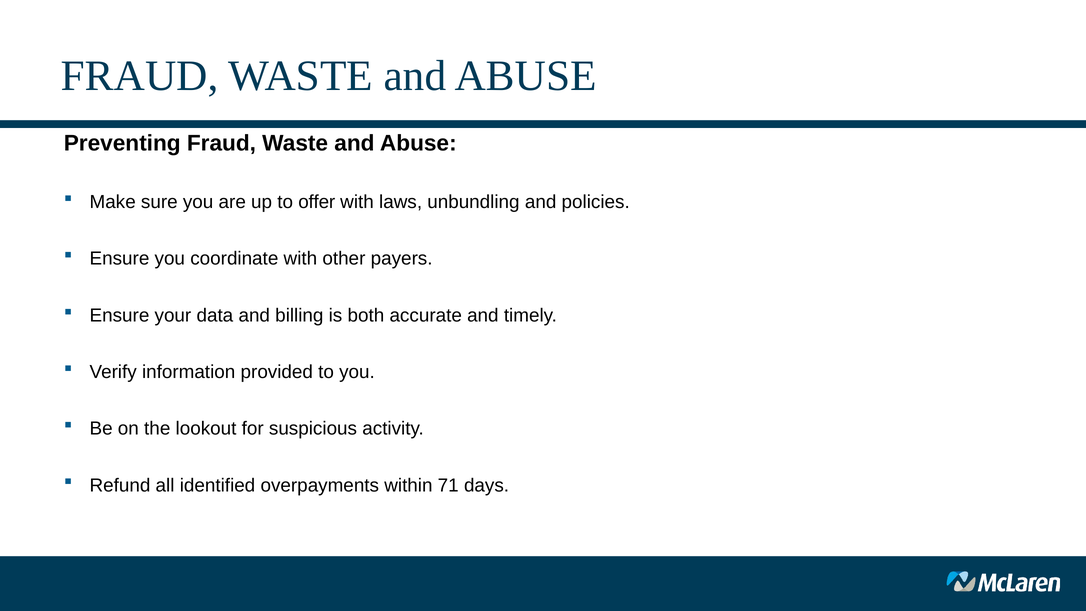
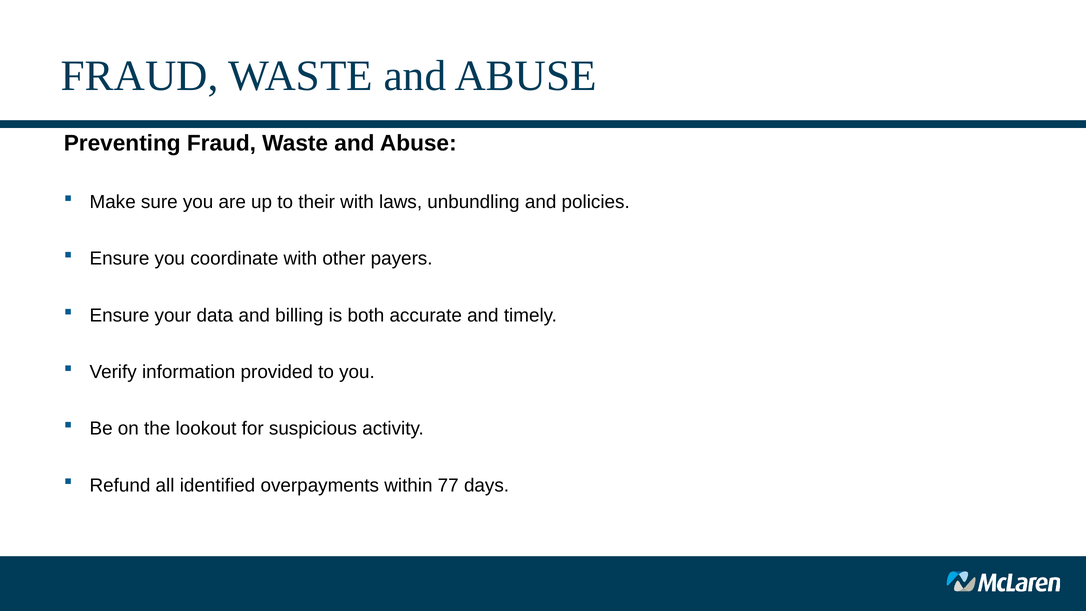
offer: offer -> their (317, 202)
71: 71 -> 77 (448, 485)
